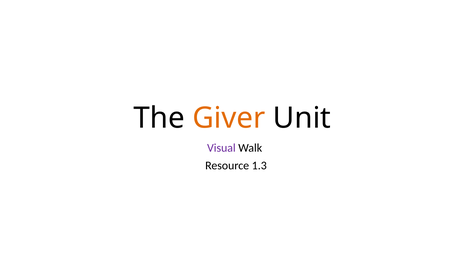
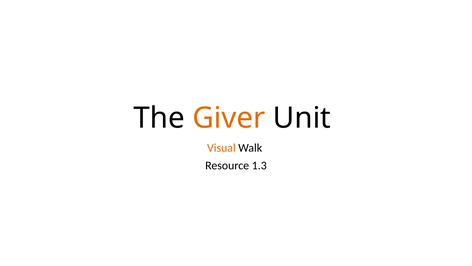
Visual colour: purple -> orange (221, 148)
